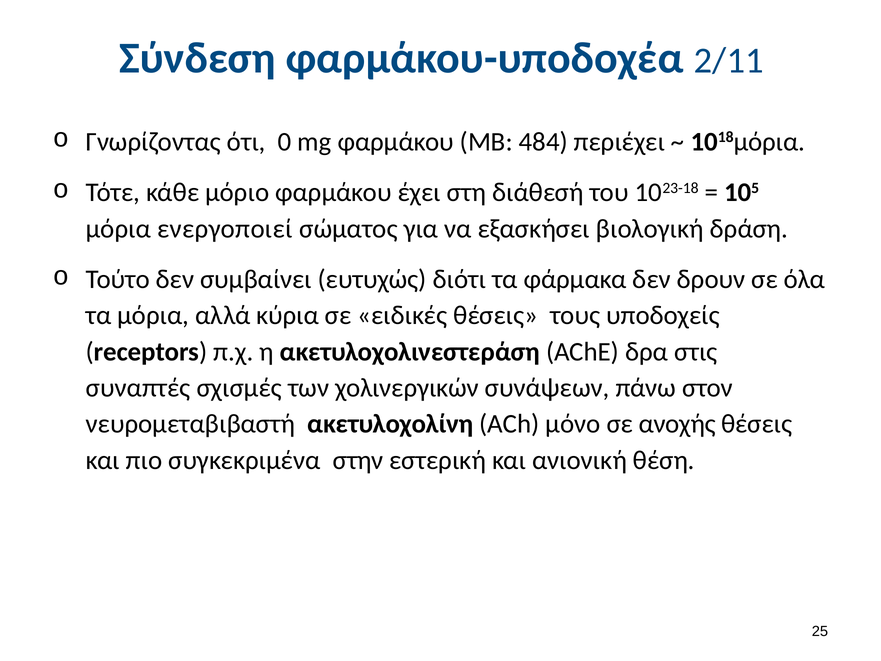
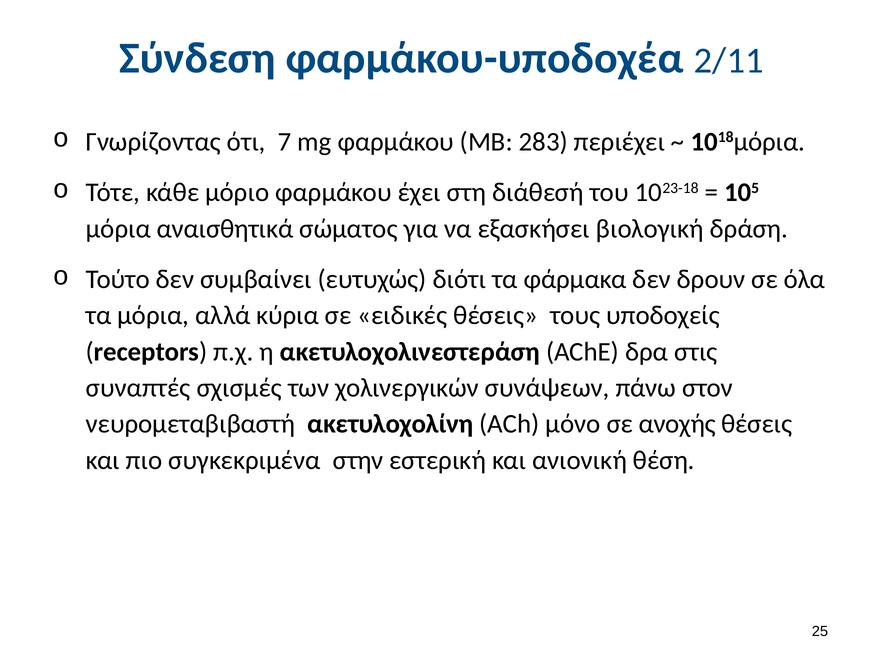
0: 0 -> 7 (284, 142)
484: 484 -> 283 (543, 142)
ενεργοποιεί: ενεργοποιεί -> αναισθητικά (225, 229)
